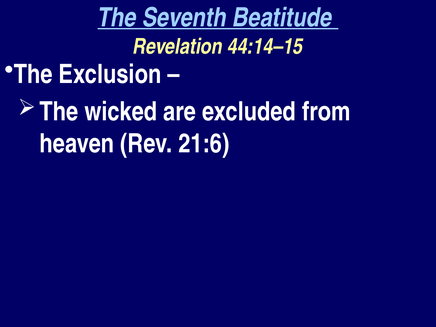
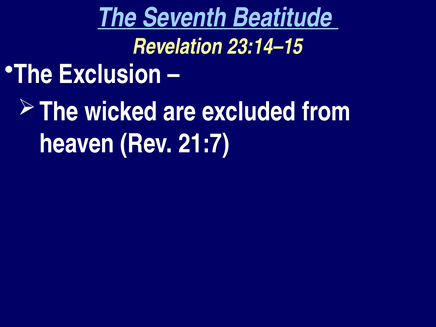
44:14–15: 44:14–15 -> 23:14–15 (265, 47)
21:6: 21:6 -> 21:7 (204, 144)
